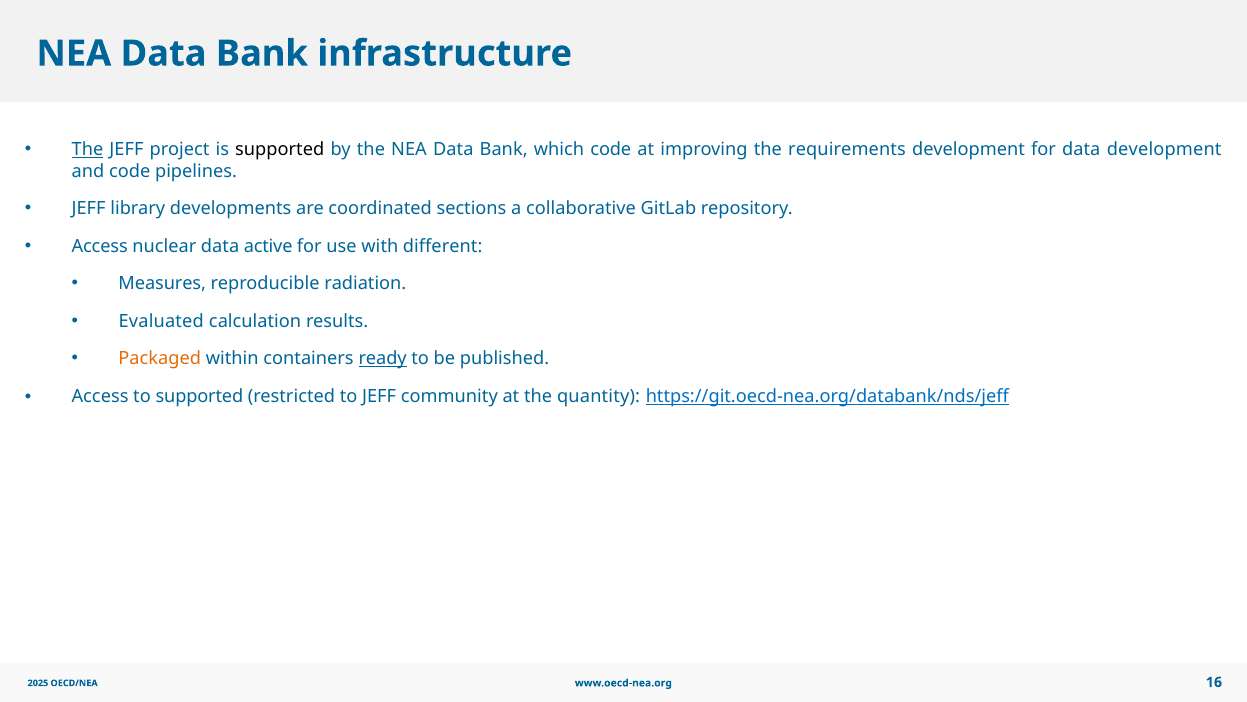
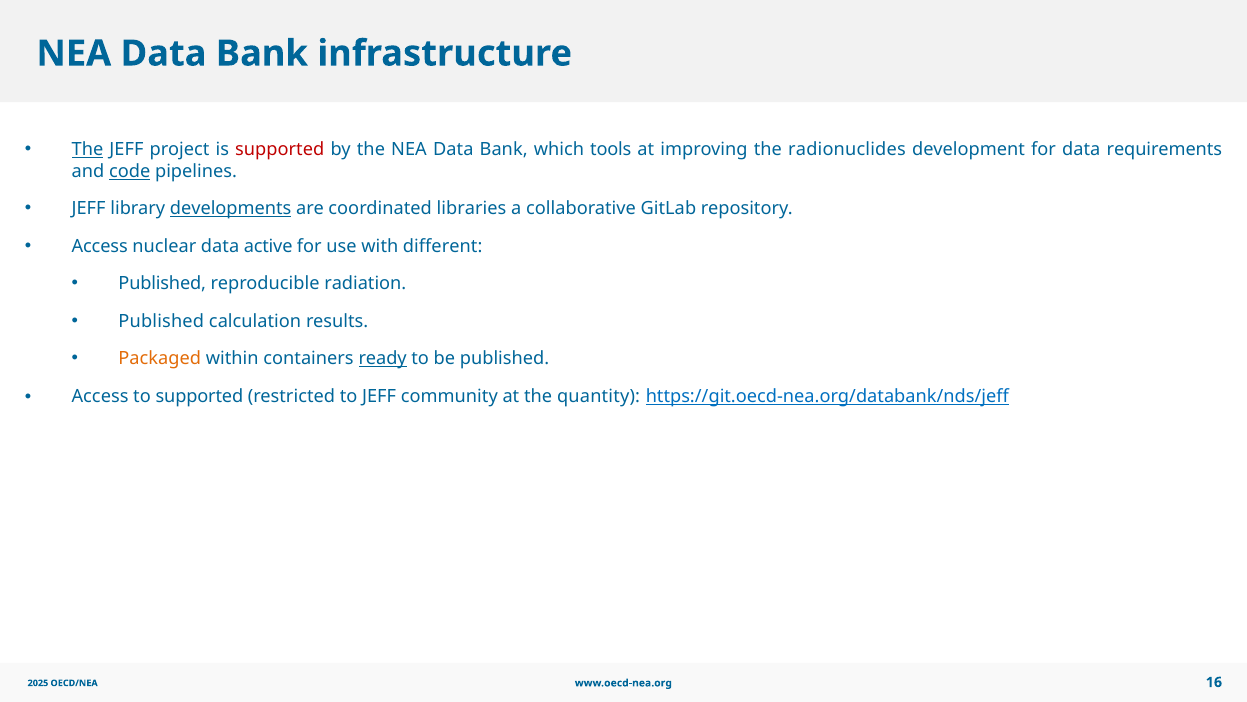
supported colour: black -> red (280, 149)
which code: code -> tools (611, 149)
requirements: requirements -> radionuclides (847, 149)
data development: development -> requirements (1164, 149)
code underline: none -> present (130, 171)
developments underline: none -> present (231, 209)
sections: sections -> libraries (471, 209)
Measures: Measures -> Published (162, 284)
Evaluated: Evaluated -> Published (161, 321)
